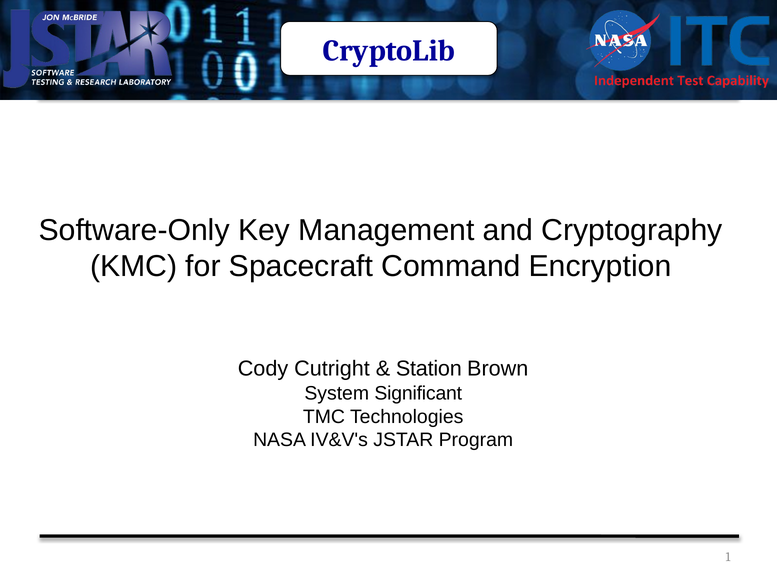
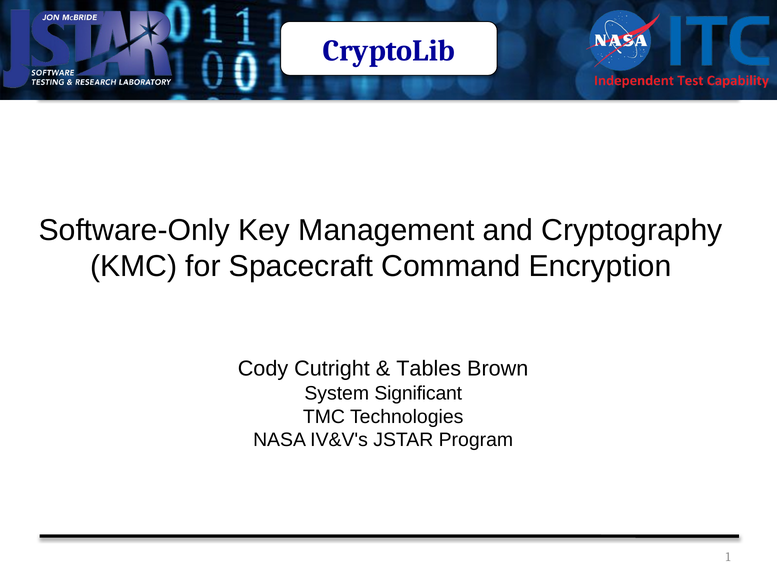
Station: Station -> Tables (429, 369)
